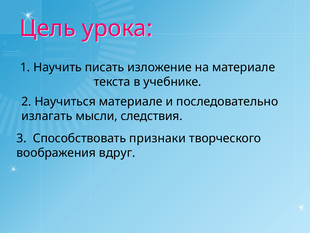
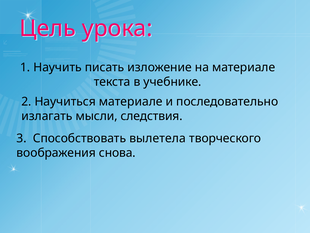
признаки: признаки -> вылетела (158, 138)
вдруг: вдруг -> снова (117, 153)
